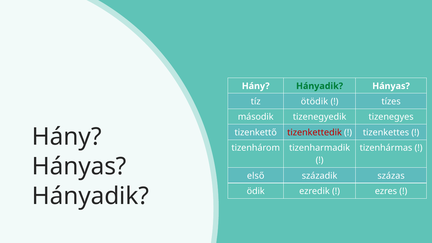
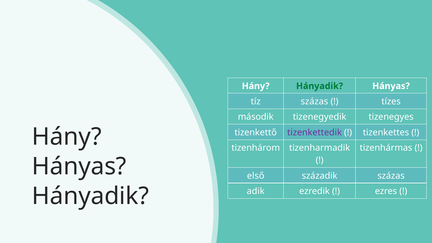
tíz ötödik: ötödik -> százas (314, 102)
tizenkettedik colour: red -> purple (315, 132)
ödik: ödik -> adik (256, 191)
